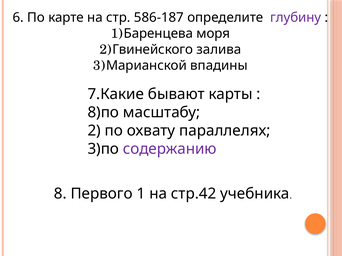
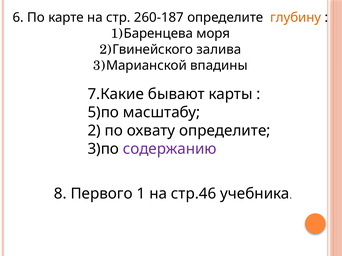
586-187: 586-187 -> 260-187 (159, 18)
глубину colour: purple -> orange (296, 18)
8)по: 8)по -> 5)по (103, 113)
охвату параллелях: параллелях -> определите (225, 131)
стр.42: стр.42 -> стр.46 (194, 194)
